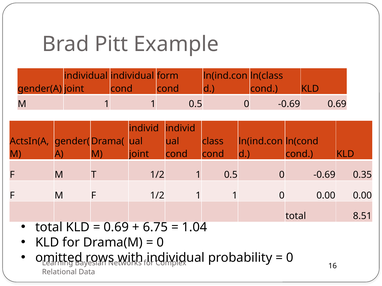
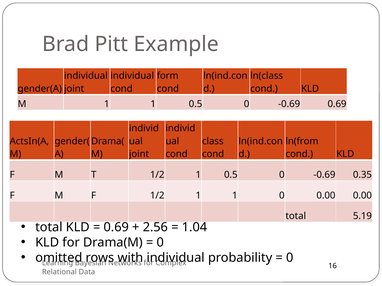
ln(cond: ln(cond -> ln(from (302, 141)
8.51: 8.51 -> 5.19 (362, 216)
6.75: 6.75 -> 2.56 (155, 228)
